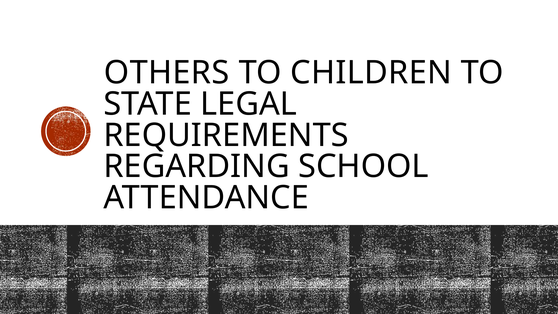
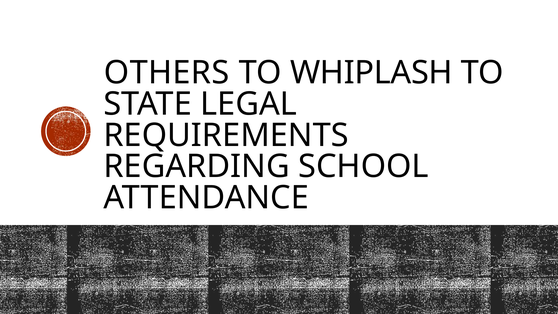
CHILDREN: CHILDREN -> WHIPLASH (371, 73)
